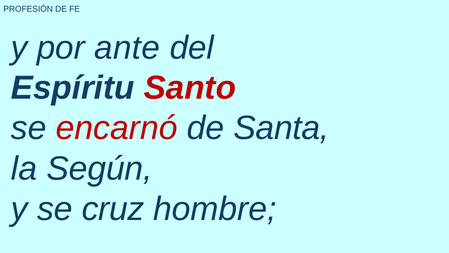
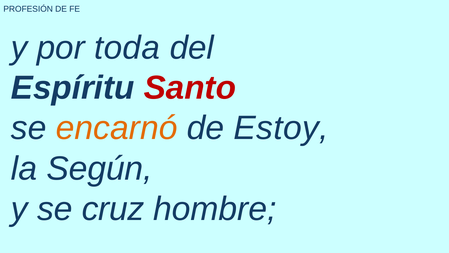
ante: ante -> toda (127, 48)
encarnó colour: red -> orange (117, 128)
Santa: Santa -> Estoy (281, 128)
